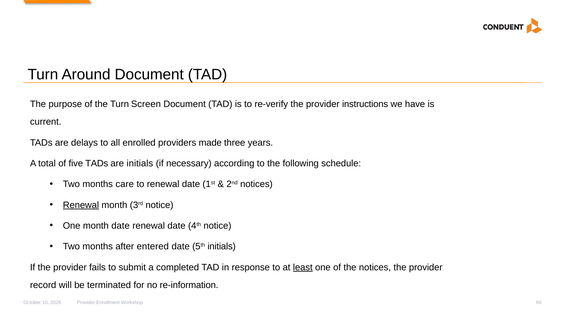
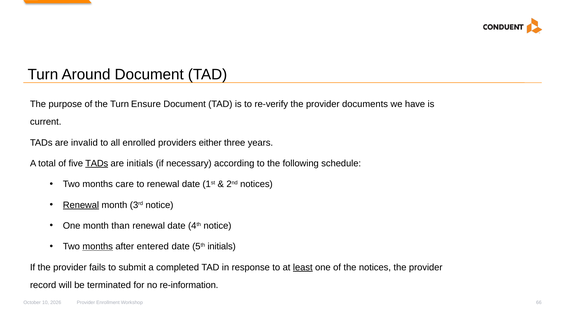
Screen: Screen -> Ensure (146, 104)
instructions: instructions -> documents (365, 104)
delays: delays -> invalid (84, 143)
made: made -> either (210, 143)
TADs underline: none -> present (97, 164)
month date: date -> than (121, 226)
months underline: none -> present (98, 247)
